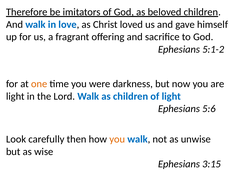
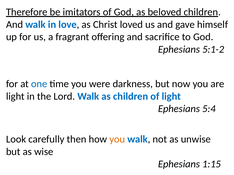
one colour: orange -> blue (39, 84)
5:6: 5:6 -> 5:4 (209, 109)
3:15: 3:15 -> 1:15 (212, 165)
